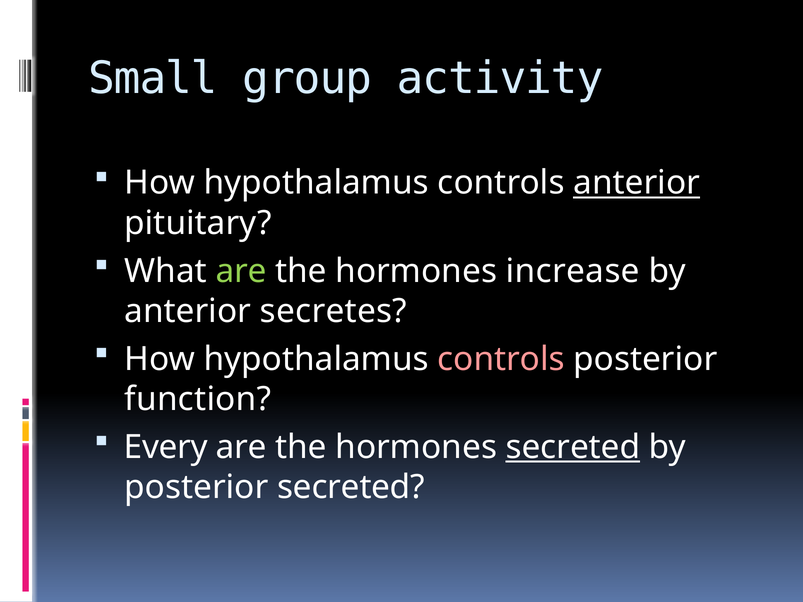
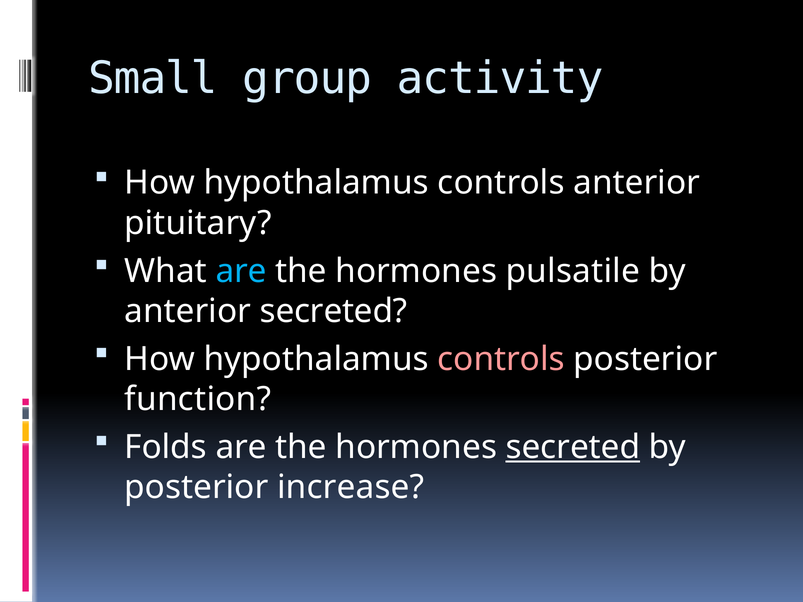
anterior underline: present -> none (637, 183)
are colour: light green -> light blue (241, 271)
increase: increase -> pulsatile (573, 271)
anterior secretes: secretes -> secreted (334, 311)
Every: Every -> Folds (166, 447)
posterior secreted: secreted -> increase (351, 487)
